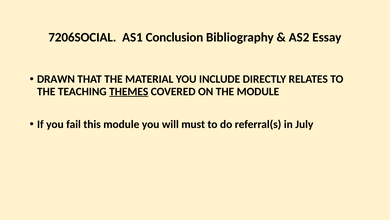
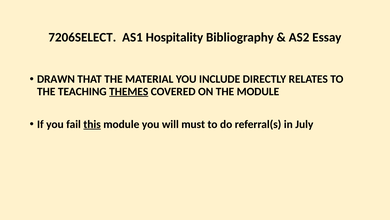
7206SOCIAL: 7206SOCIAL -> 7206SELECT (82, 37)
Conclusion: Conclusion -> Hospitality (174, 37)
this underline: none -> present (92, 124)
